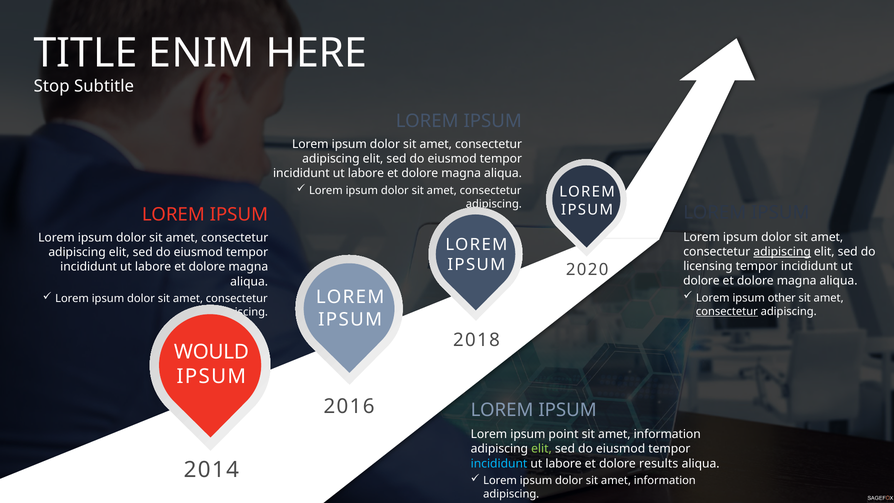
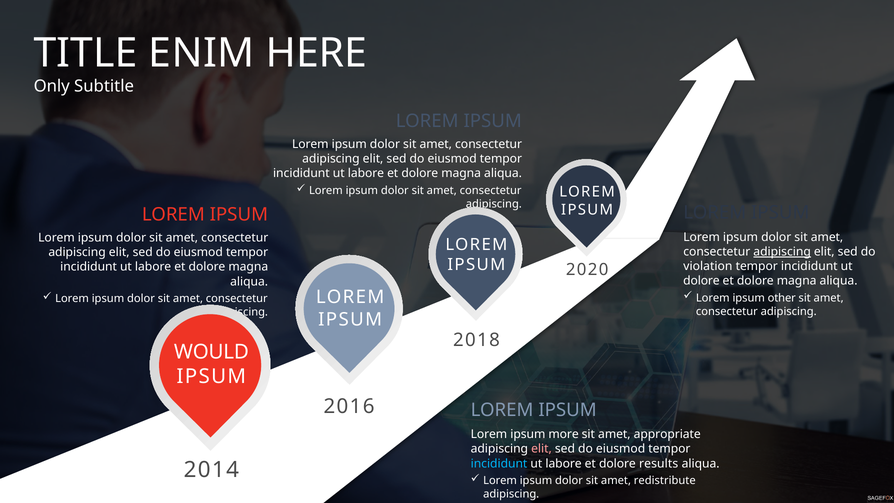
Stop: Stop -> Only (52, 86)
licensing: licensing -> violation (708, 266)
consectetur underline: present -> none (727, 311)
point: point -> more (564, 434)
information: information -> appropriate (667, 434)
elit colour: light green -> pink (541, 449)
dolor sit amet information: information -> redistribute (665, 481)
